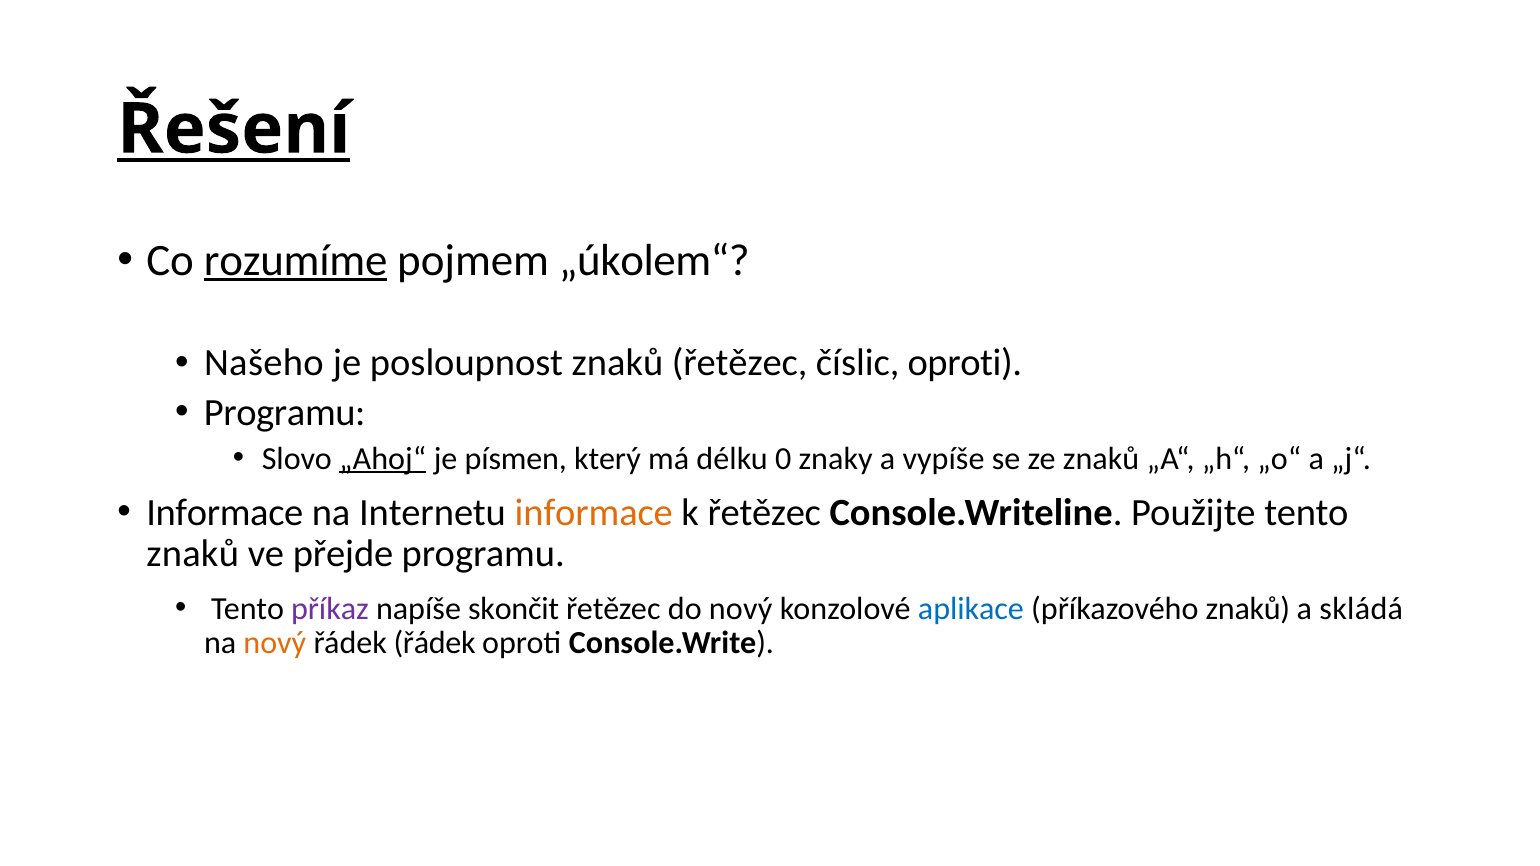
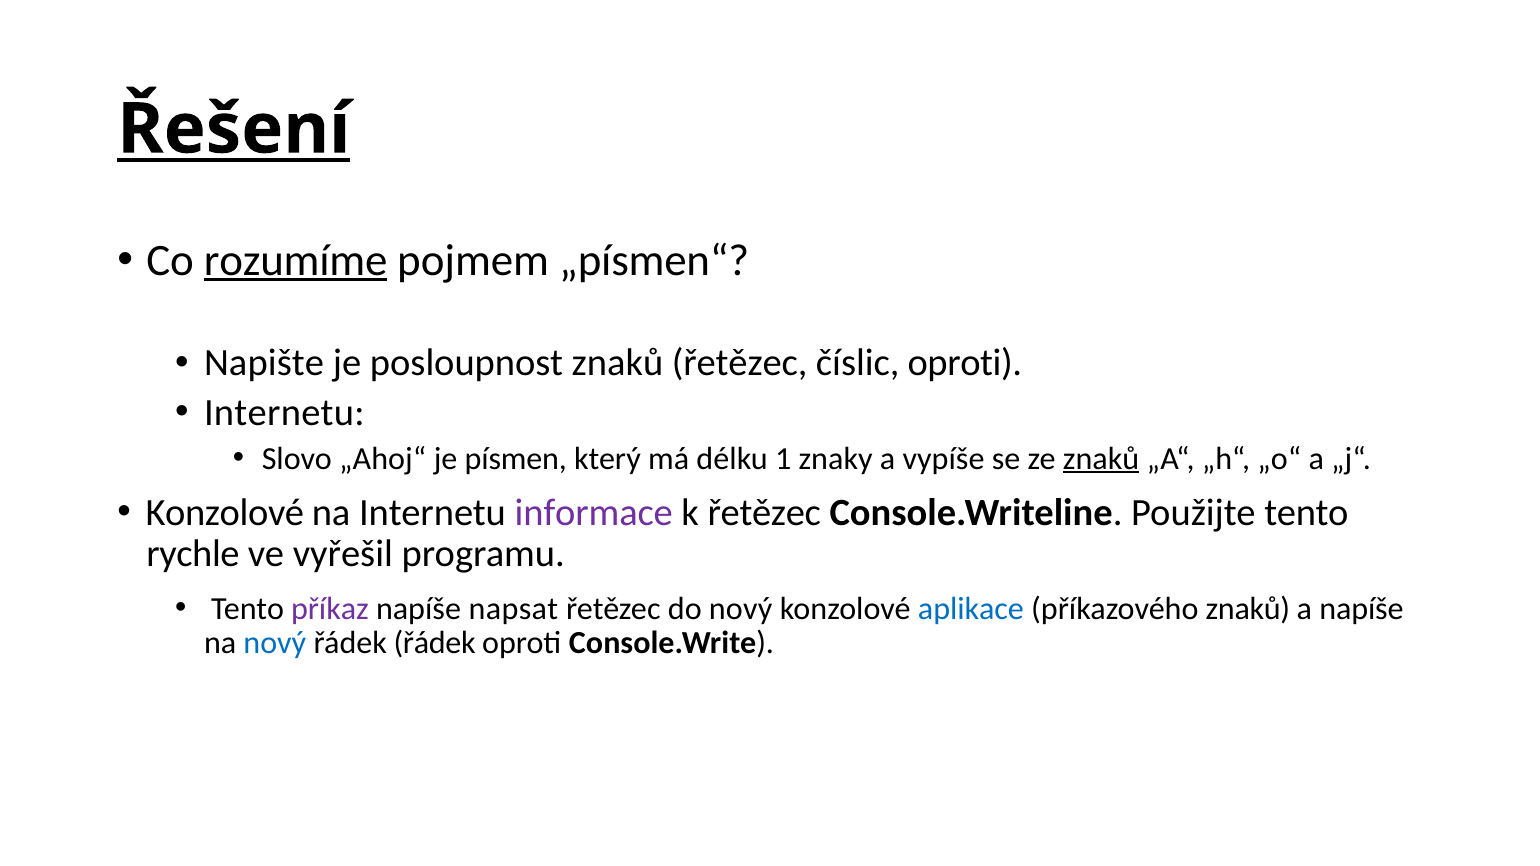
„úkolem“: „úkolem“ -> „písmen“ (654, 260)
Našeho: Našeho -> Napište (264, 363)
Programu: Programu -> Internetu (284, 413)
„Ahoj“ underline: present -> none (383, 459)
0: 0 -> 1 (783, 459)
znaků underline: none -> present (1101, 459)
Informace: Informace -> Konzolové (225, 513)
informace colour: orange -> purple (594, 513)
znaků: znaků -> rychle (193, 554)
přejde: přejde -> vyřešil (343, 554)
skončit: skončit -> napsat (513, 609)
a skládá: skládá -> napíše (1361, 609)
nový colour: orange -> blue (275, 643)
